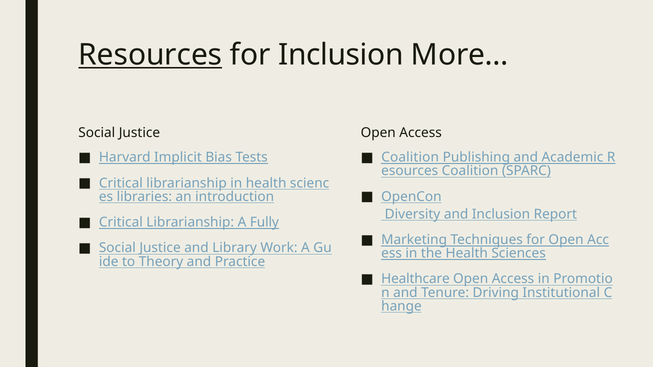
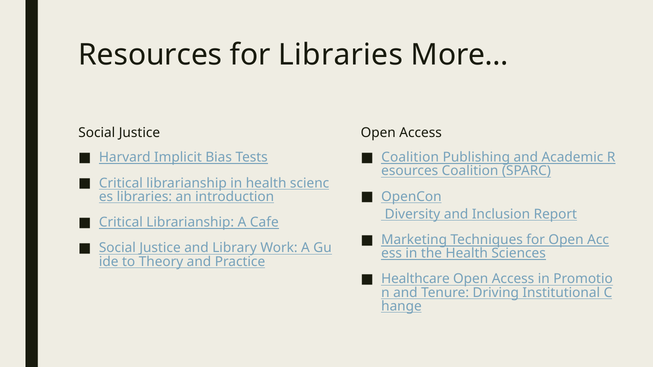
Resources underline: present -> none (150, 55)
for Inclusion: Inclusion -> Libraries (341, 55)
Fully: Fully -> Cafe (264, 222)
